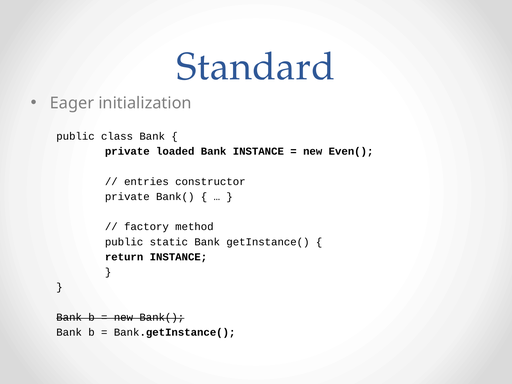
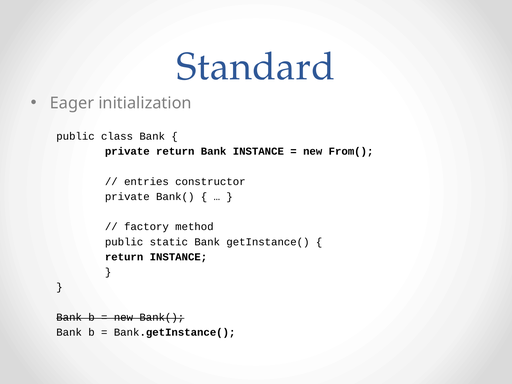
private loaded: loaded -> return (175, 151)
Even(: Even( -> From( (351, 151)
